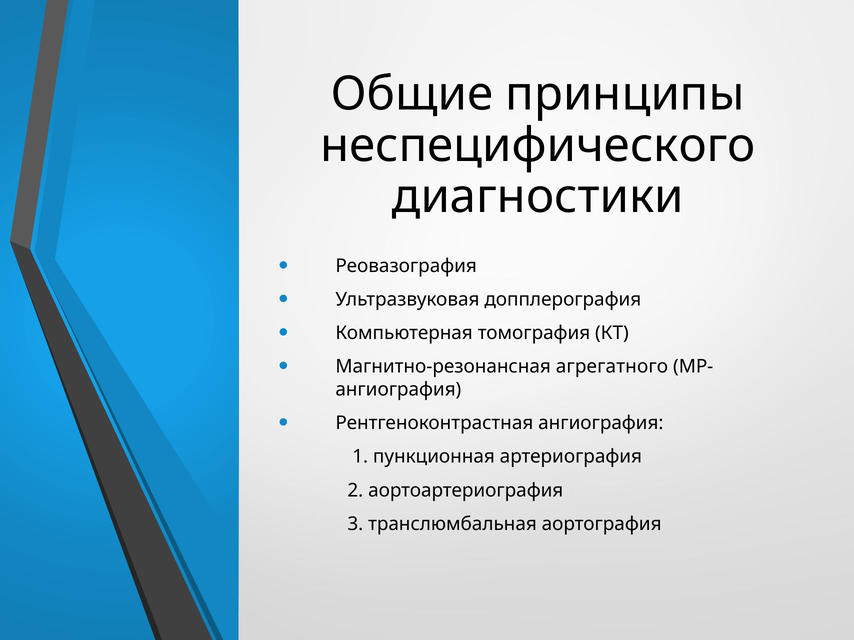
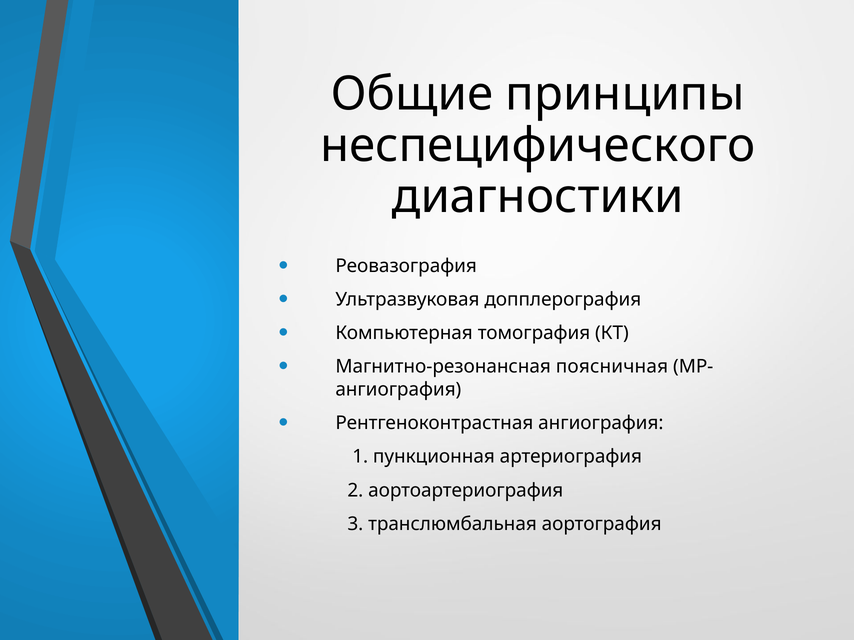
агрегатного: агрегатного -> поясничная (612, 367)
